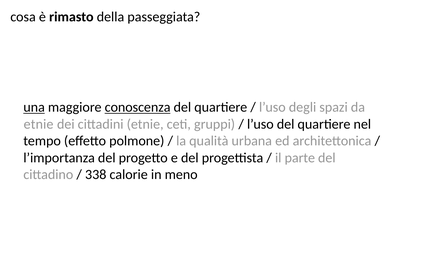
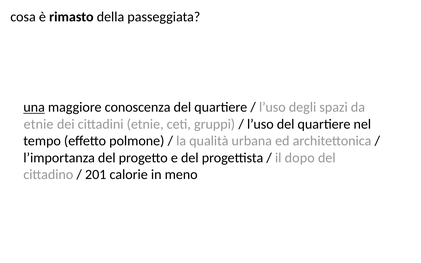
conoscenza underline: present -> none (138, 107)
parte: parte -> dopo (300, 158)
338: 338 -> 201 (96, 175)
